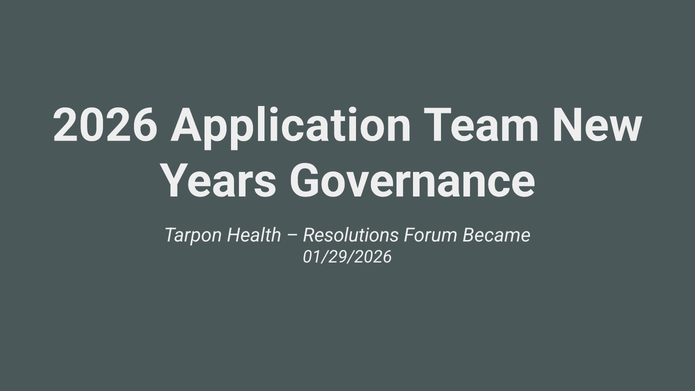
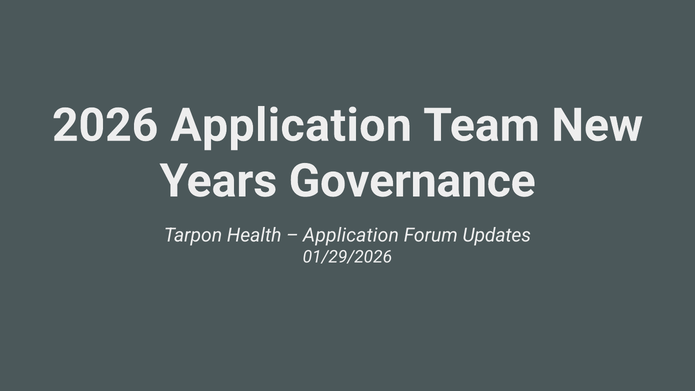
Resolutions: Resolutions -> Application (351, 235)
Became: Became -> Updates (497, 235)
